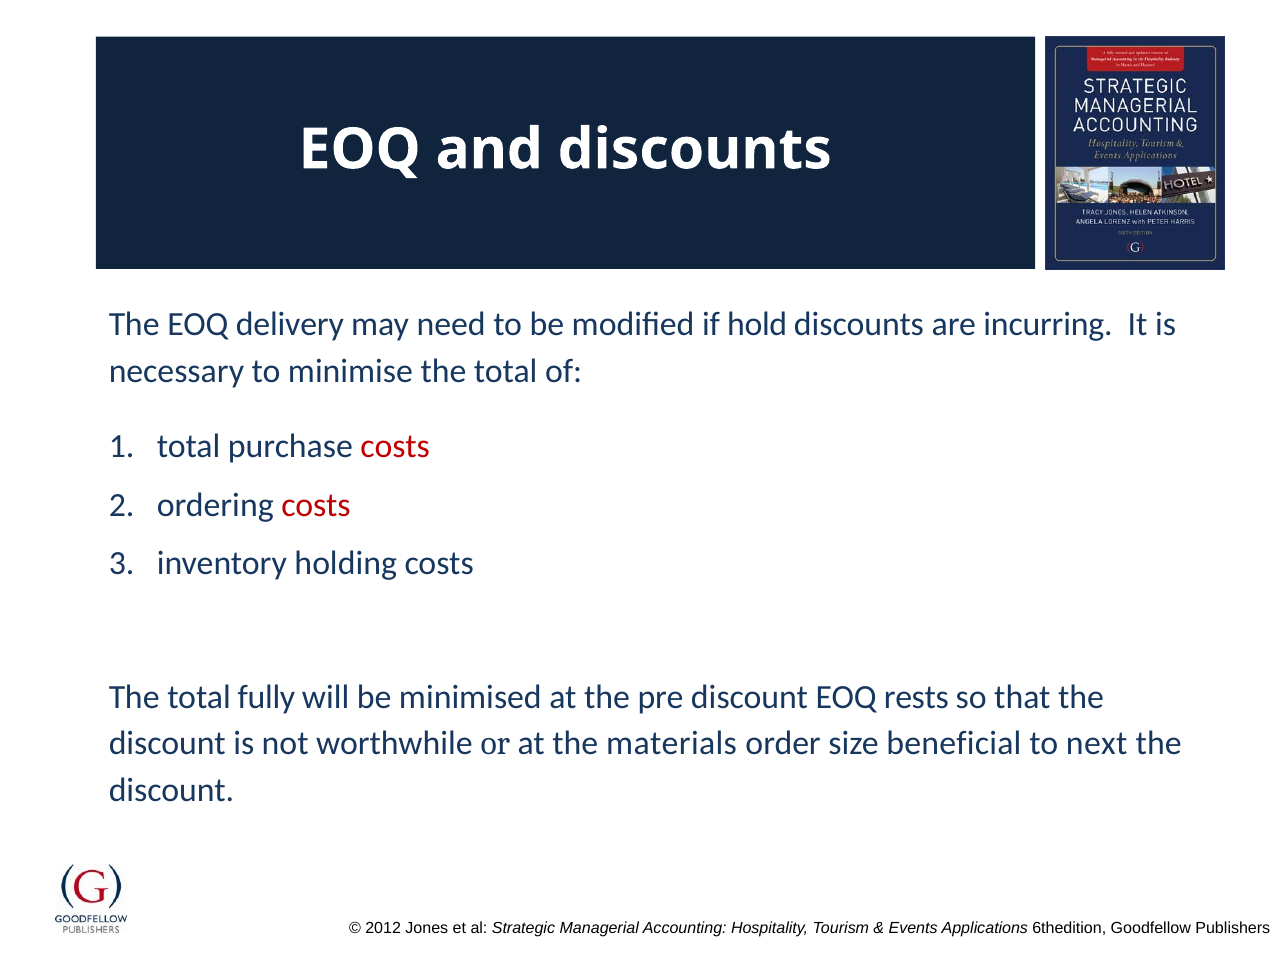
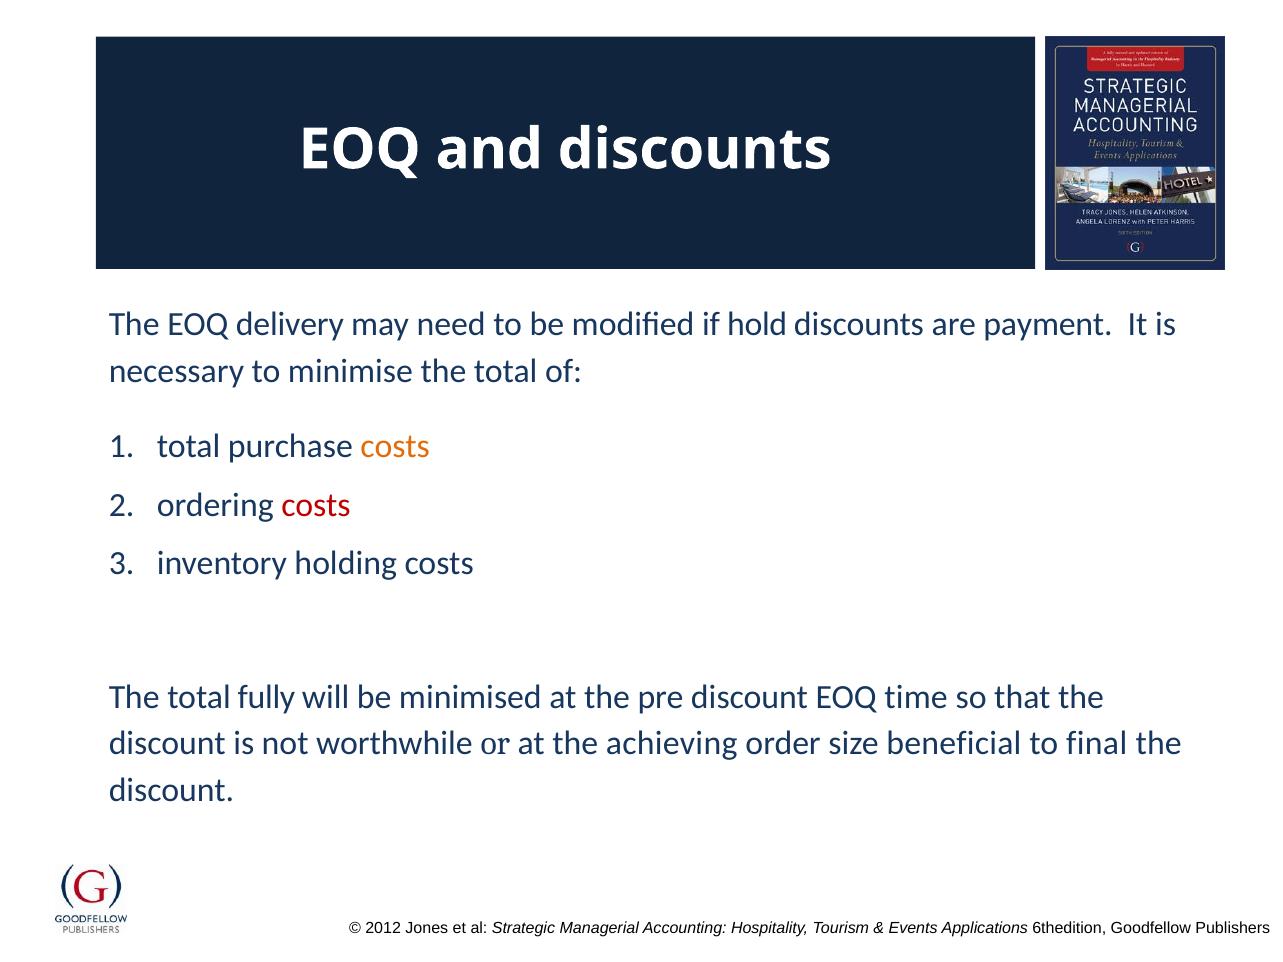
incurring: incurring -> payment (1048, 324)
costs colour: red -> orange (395, 447)
rests: rests -> time (916, 697)
materials: materials -> achieving (672, 744)
next: next -> final (1097, 744)
